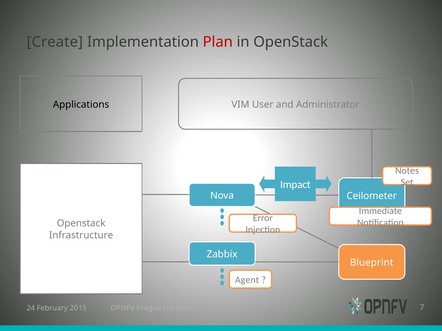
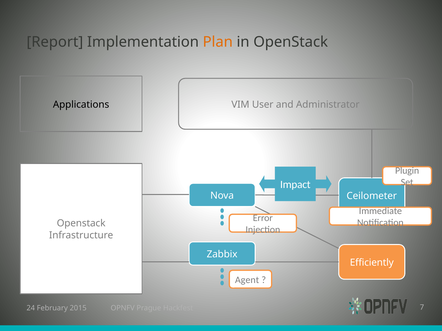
Create: Create -> Report (55, 42)
Plan colour: red -> orange (218, 42)
Notes: Notes -> Plugin (407, 171)
Blueprint: Blueprint -> Efficiently (372, 263)
